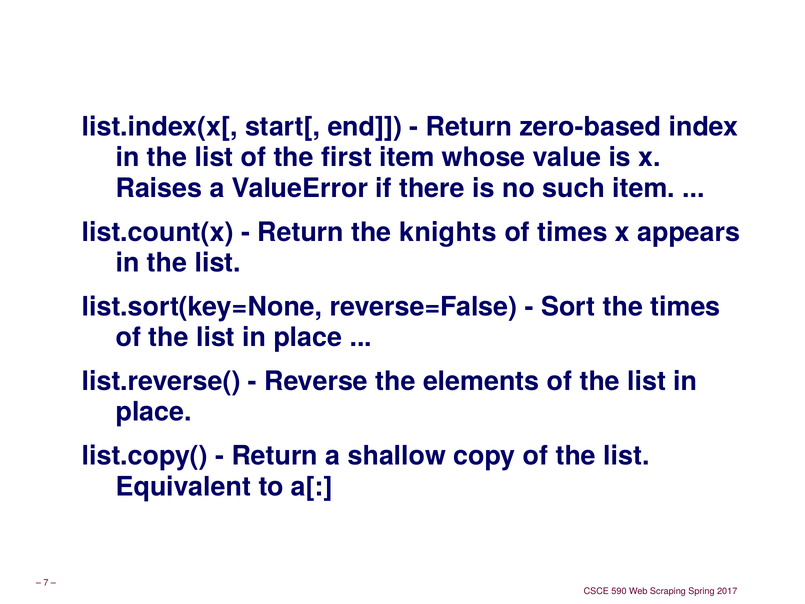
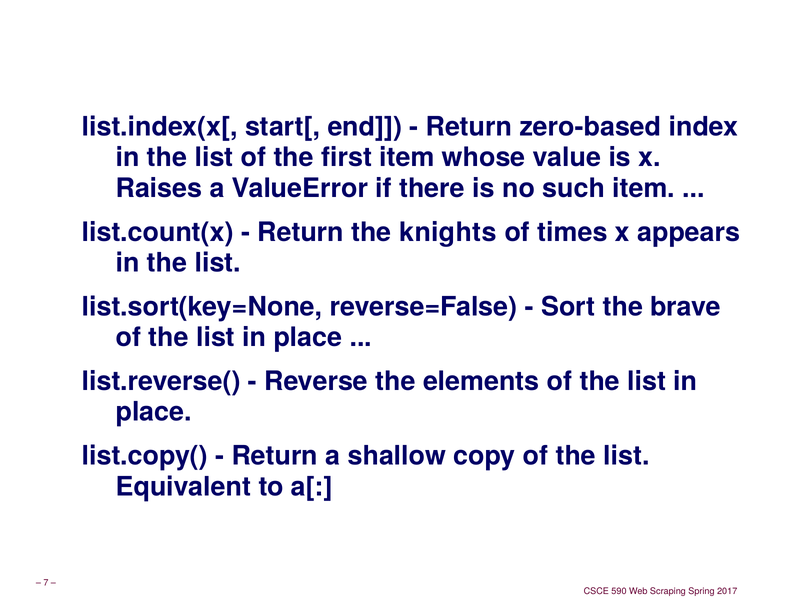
the times: times -> brave (685, 307)
